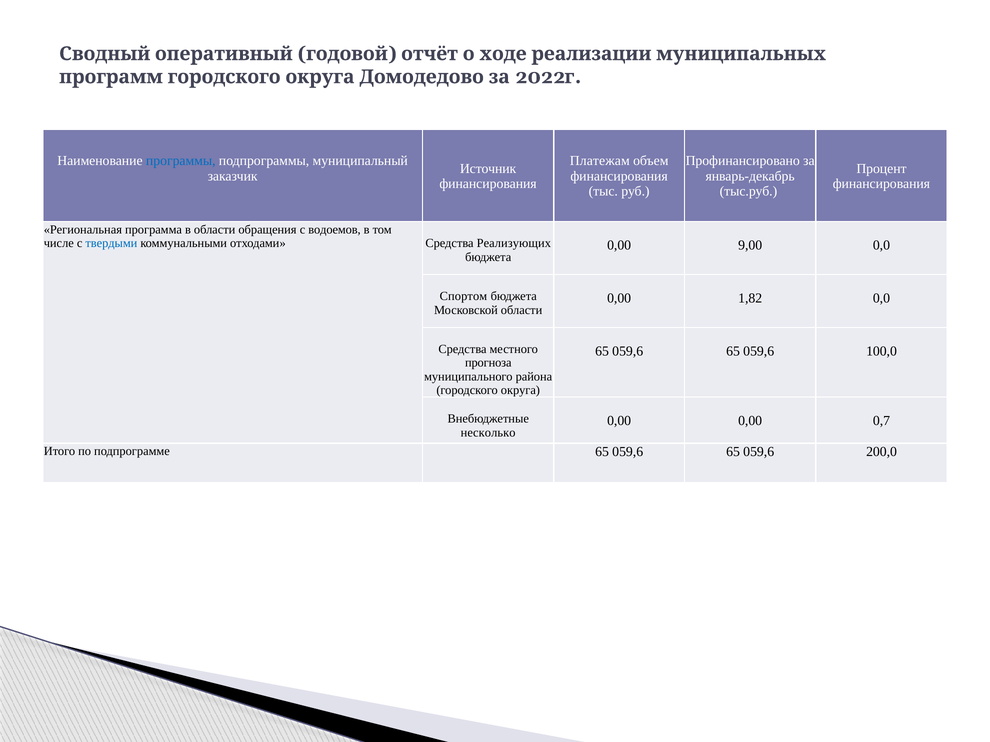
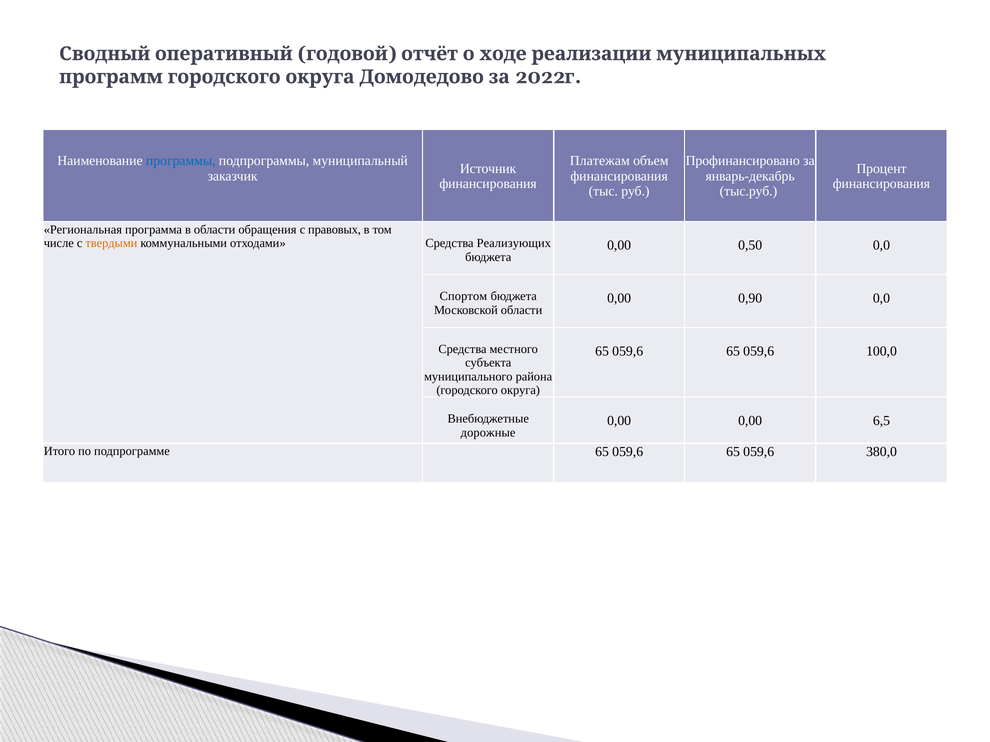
водоемов: водоемов -> правовых (335, 230)
твердыми colour: blue -> orange (111, 243)
9,00: 9,00 -> 0,50 (750, 246)
1,82: 1,82 -> 0,90 (750, 299)
прогноза: прогноза -> субъекта (488, 363)
0,7: 0,7 -> 6,5 (882, 421)
несколько: несколько -> дорожные (488, 433)
200,0: 200,0 -> 380,0 (882, 452)
